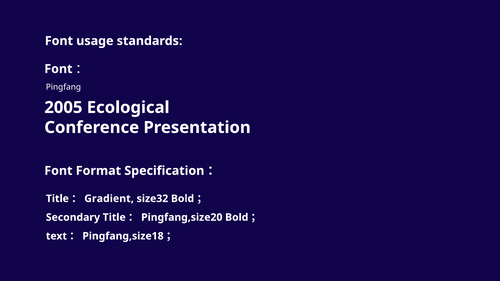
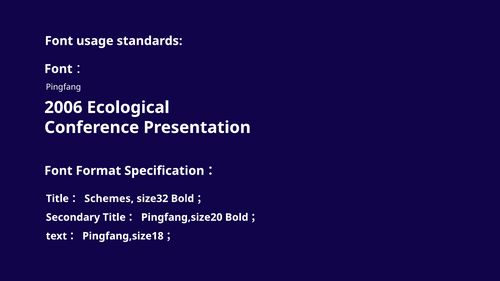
2005: 2005 -> 2006 (63, 108)
Gradient: Gradient -> Schemes (109, 199)
